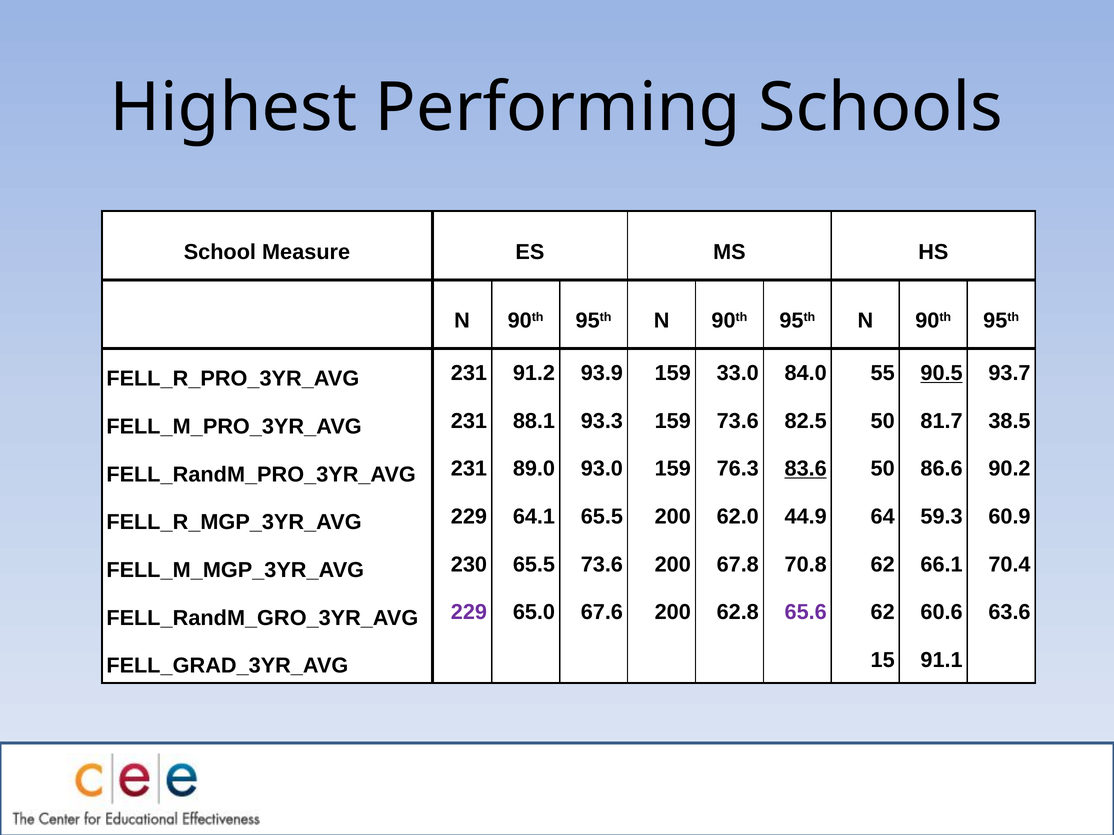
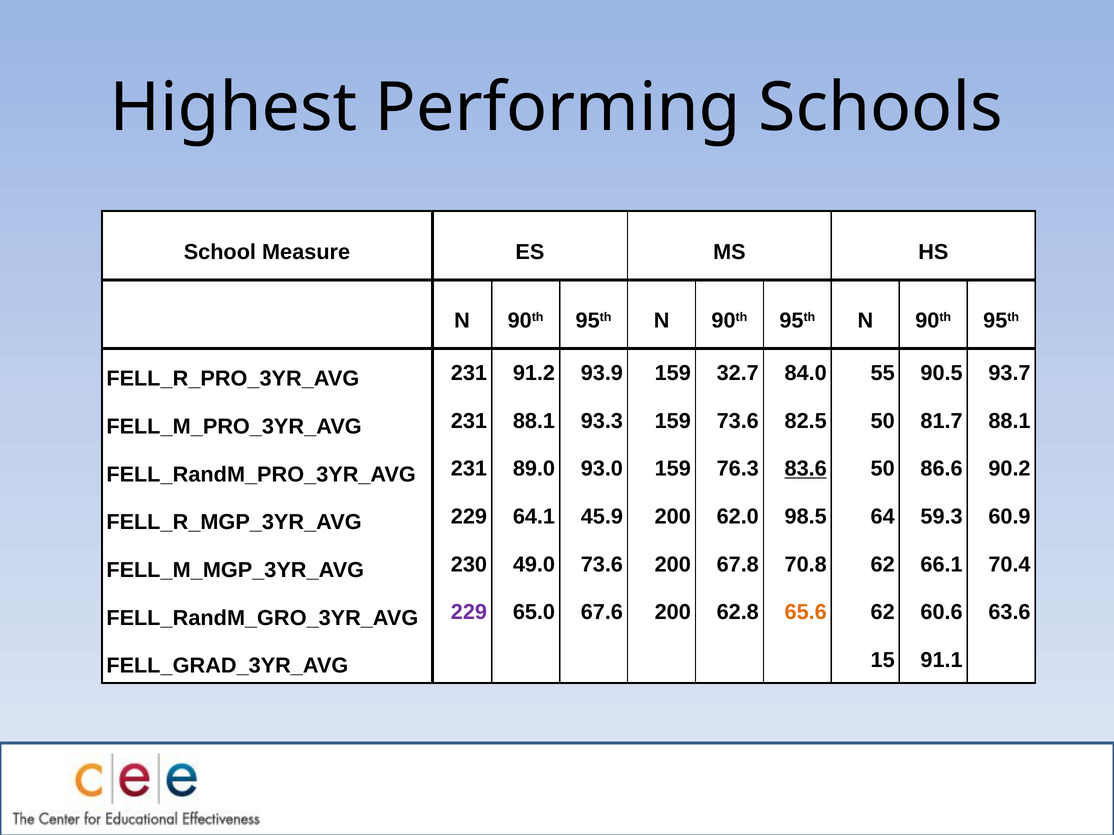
33.0: 33.0 -> 32.7 (738, 373)
90.5 underline: present -> none (942, 373)
81.7 38.5: 38.5 -> 88.1 (1009, 421)
64.1 65.5: 65.5 -> 45.9 (602, 517)
44.9: 44.9 -> 98.5 (806, 517)
230 65.5: 65.5 -> 49.0 (534, 565)
65.6 colour: purple -> orange (806, 613)
